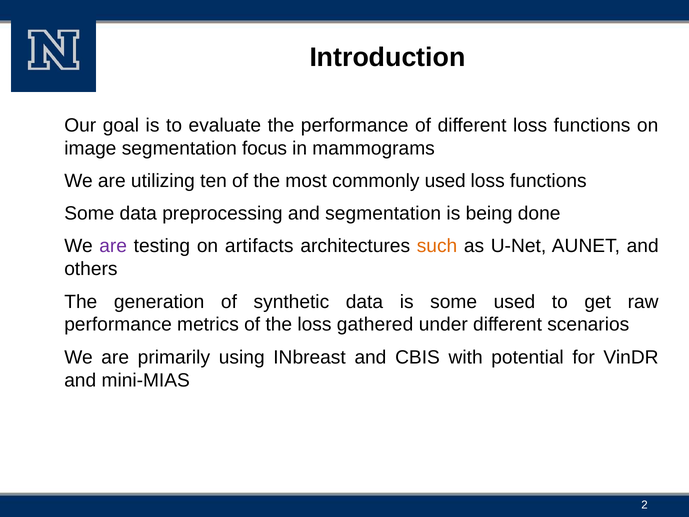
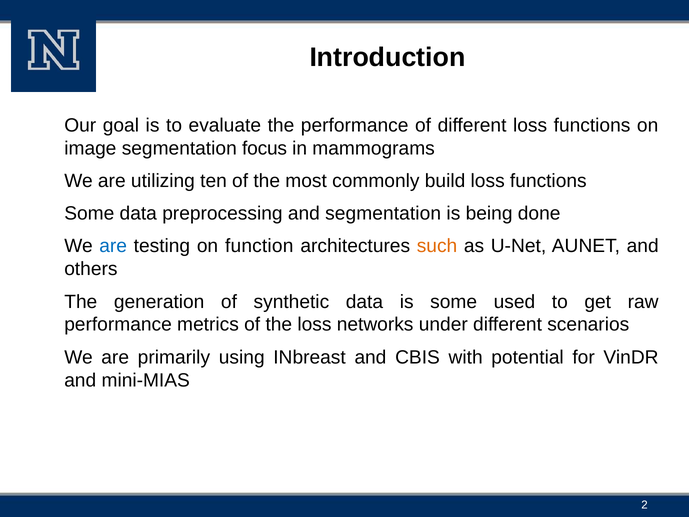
commonly used: used -> build (445, 181)
are colour: purple -> blue (113, 246)
artifacts: artifacts -> function (259, 246)
gathered: gathered -> networks (375, 325)
